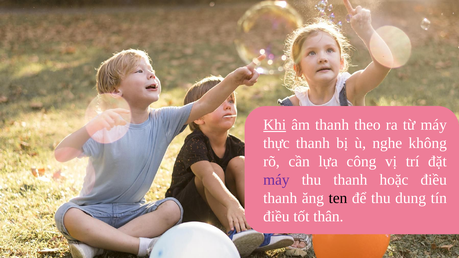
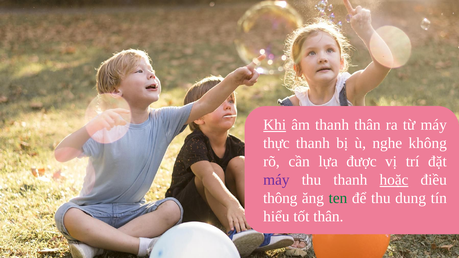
thanh theo: theo -> thân (367, 125)
công: công -> được (362, 162)
hoặc underline: none -> present (394, 180)
thanh: thanh -> thông (280, 198)
ten colour: black -> green (338, 198)
điều: điều -> hiểu (276, 217)
